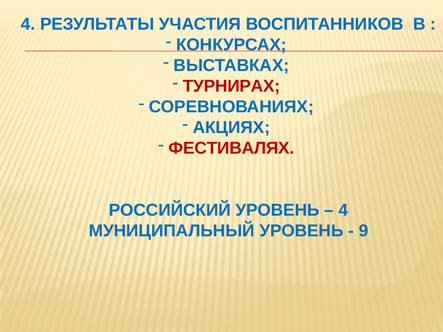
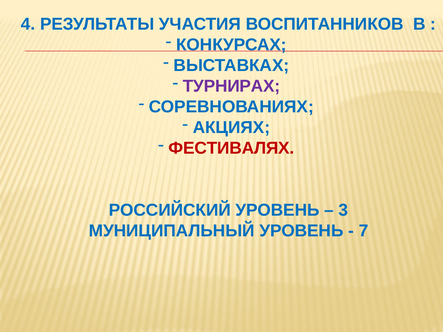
ТУРНИРАХ colour: red -> purple (232, 86)
4: 4 -> 3 (343, 210)
9: 9 -> 7 (363, 231)
